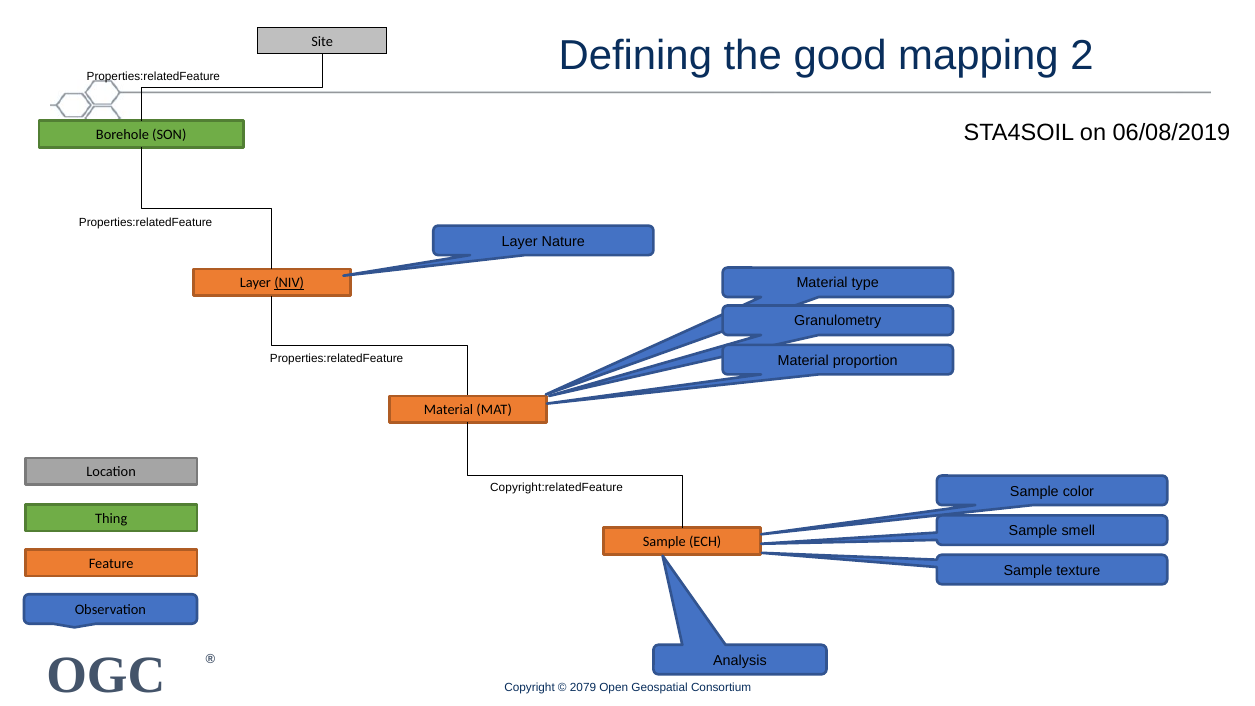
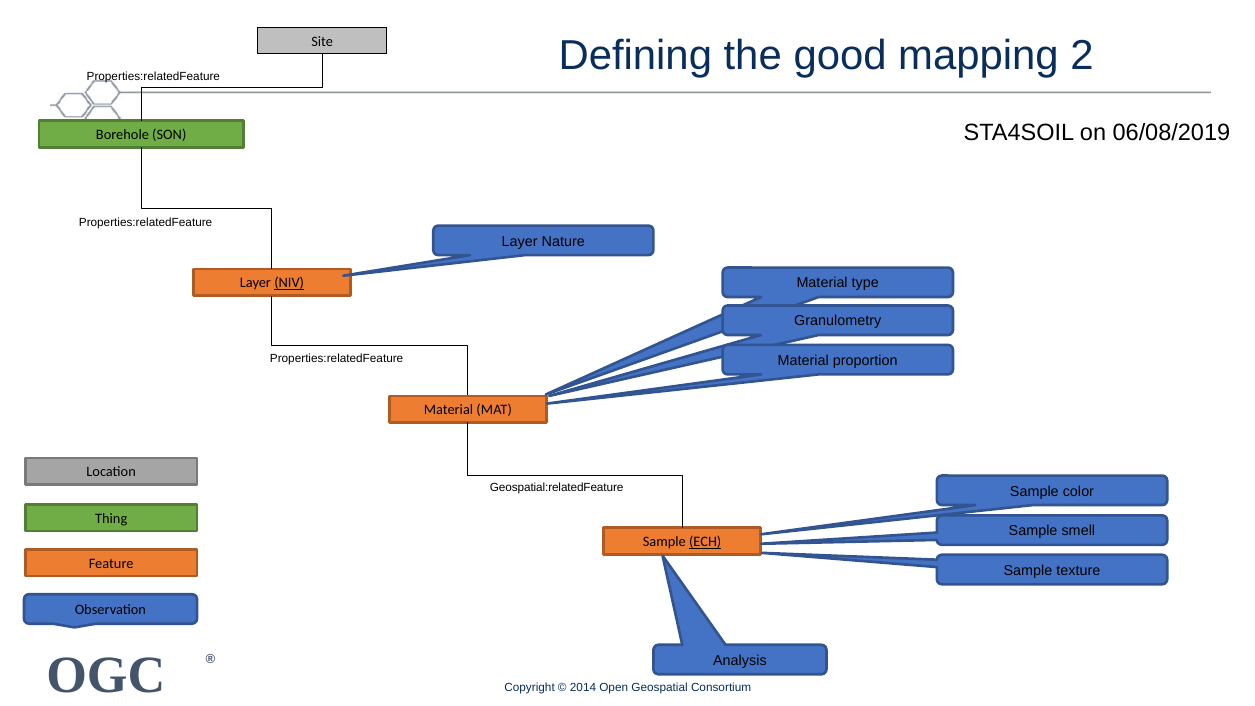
Copyright:relatedFeature: Copyright:relatedFeature -> Geospatial:relatedFeature (557, 488)
ECH underline: none -> present (705, 542)
2079: 2079 -> 2014 (583, 687)
